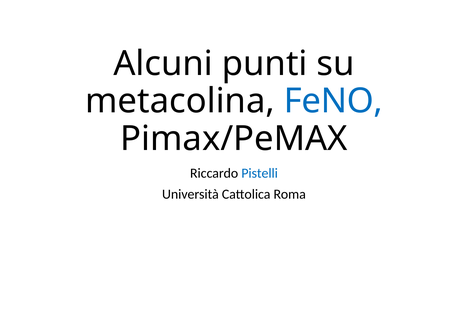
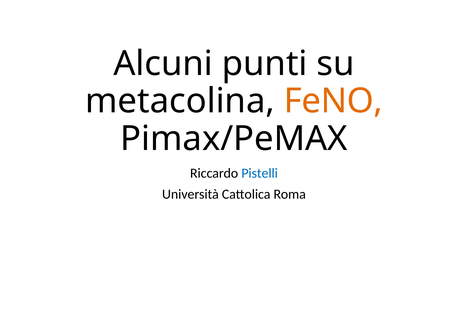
FeNO colour: blue -> orange (333, 101)
